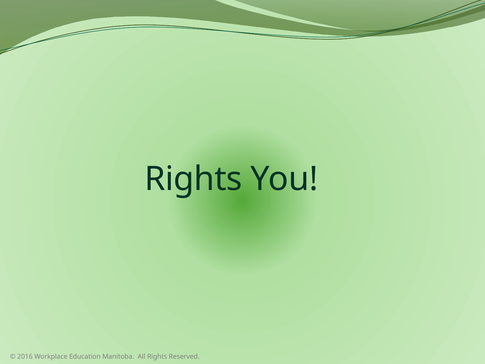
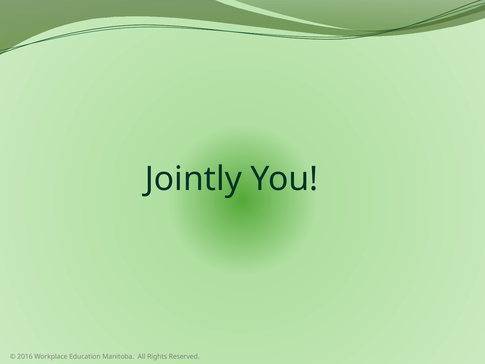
Rights: Rights -> Jointly (193, 179)
